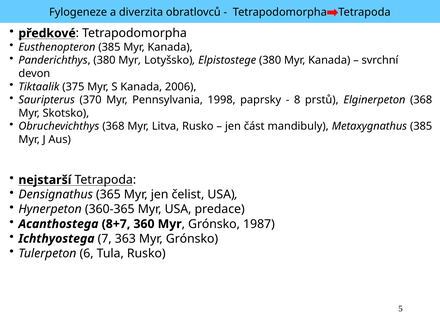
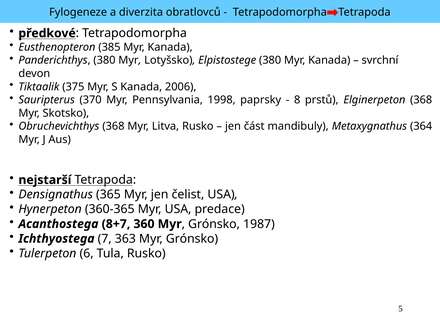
Metaxygnathus 385: 385 -> 364 (421, 126)
